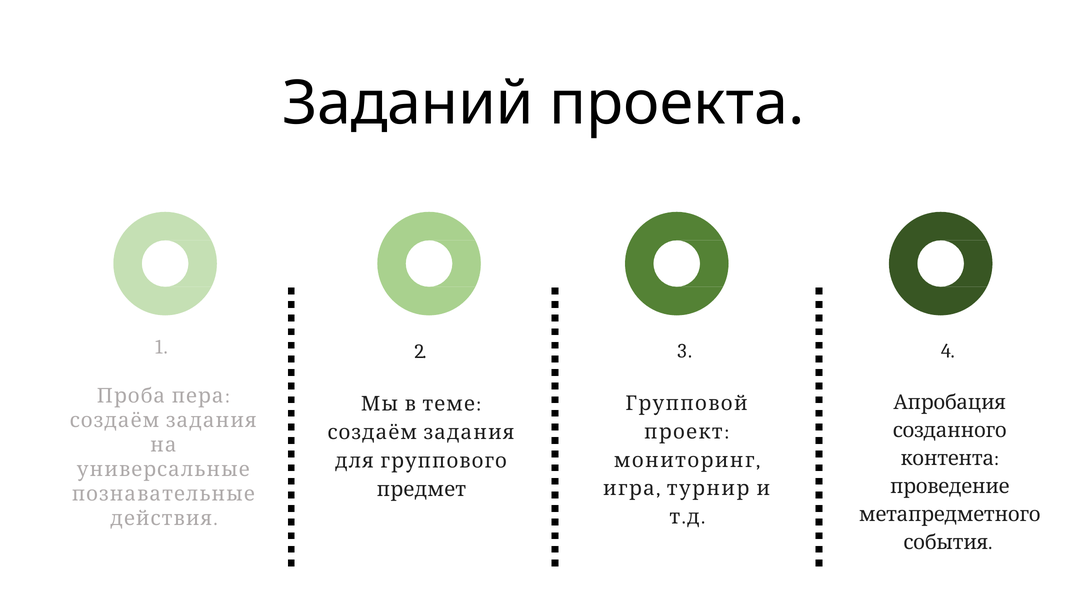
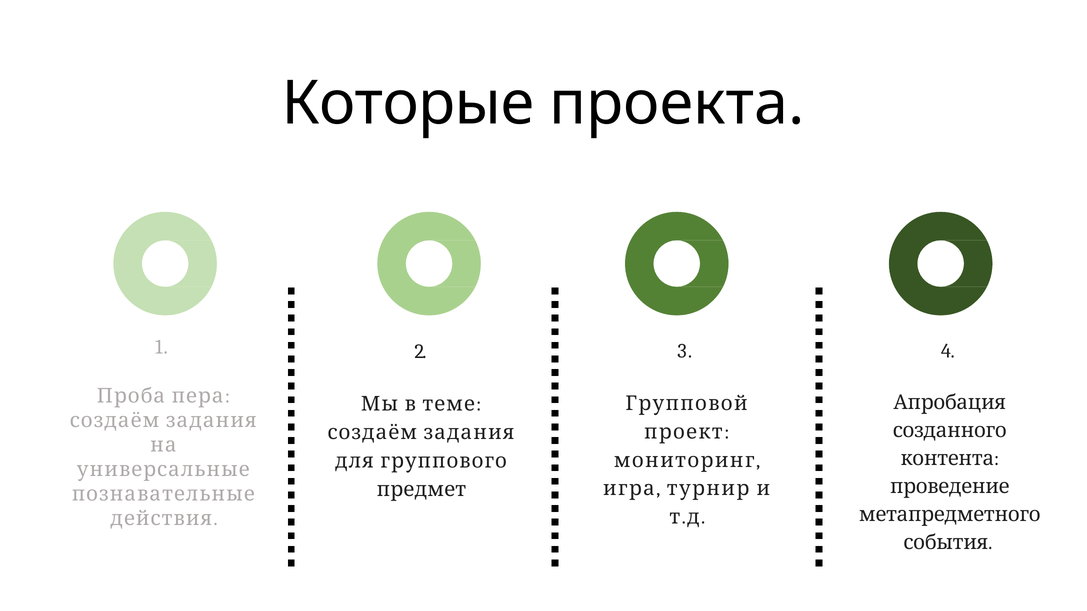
Заданий: Заданий -> Которые (408, 104)
